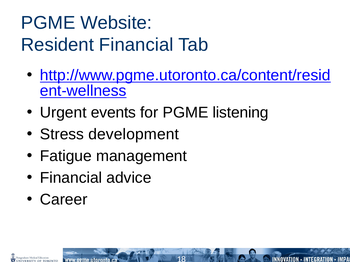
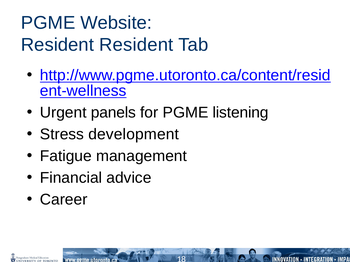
Resident Financial: Financial -> Resident (136, 45)
events: events -> panels (113, 113)
